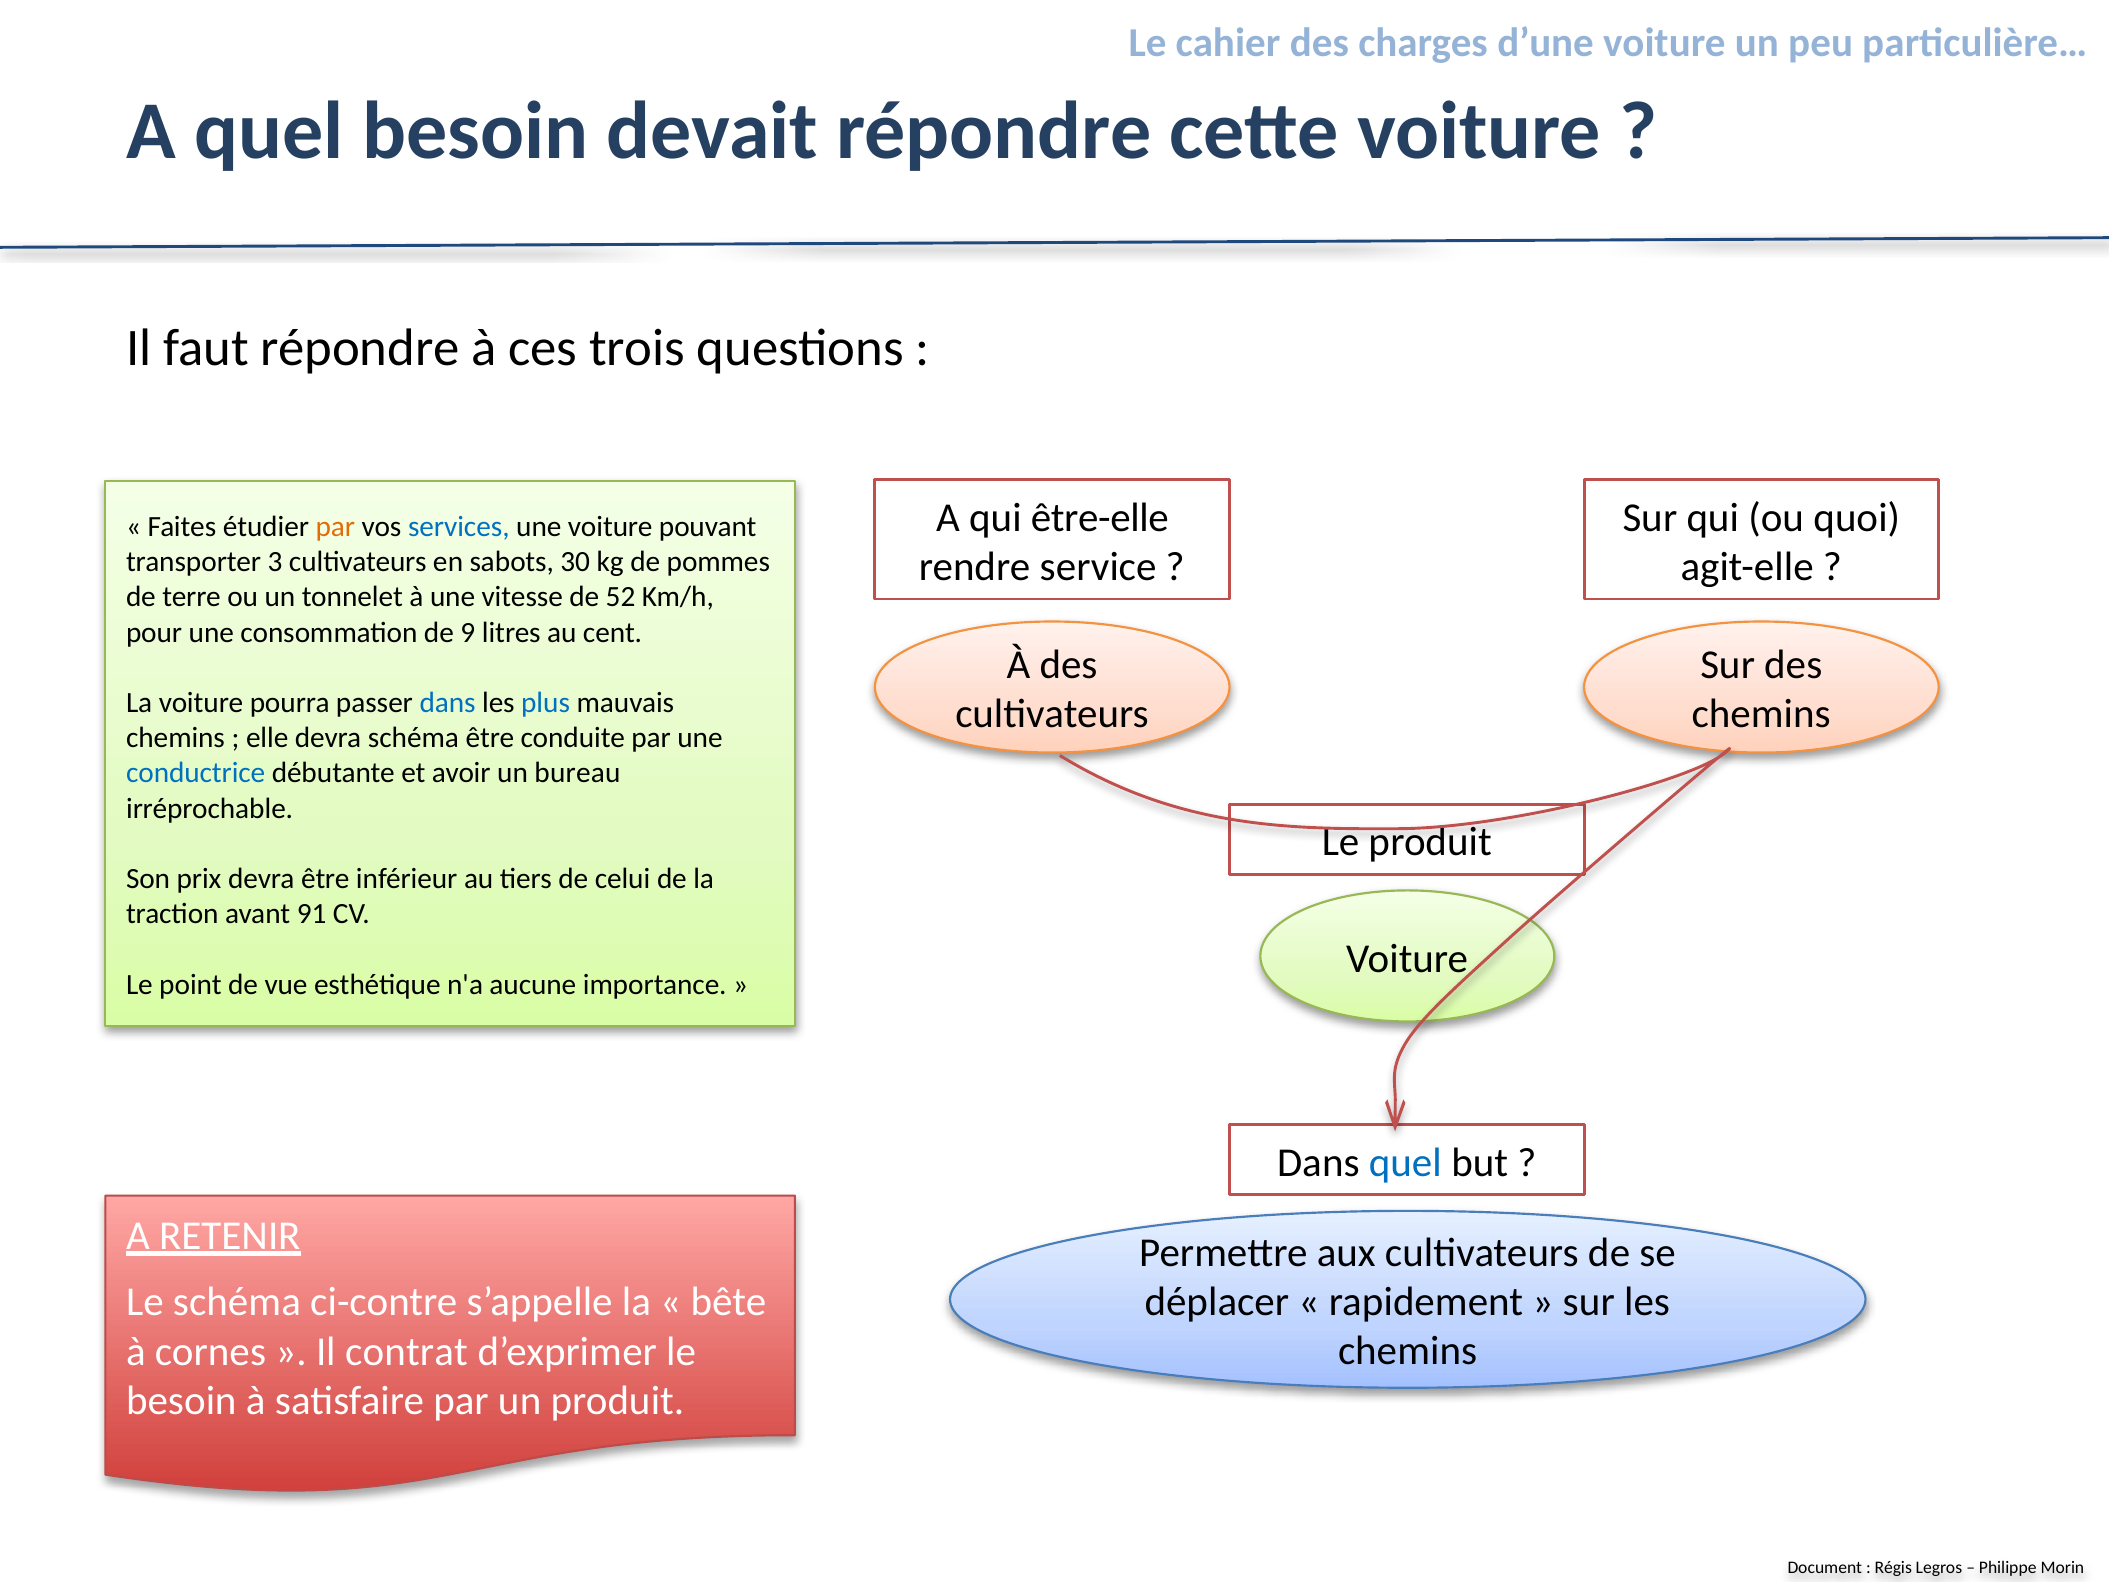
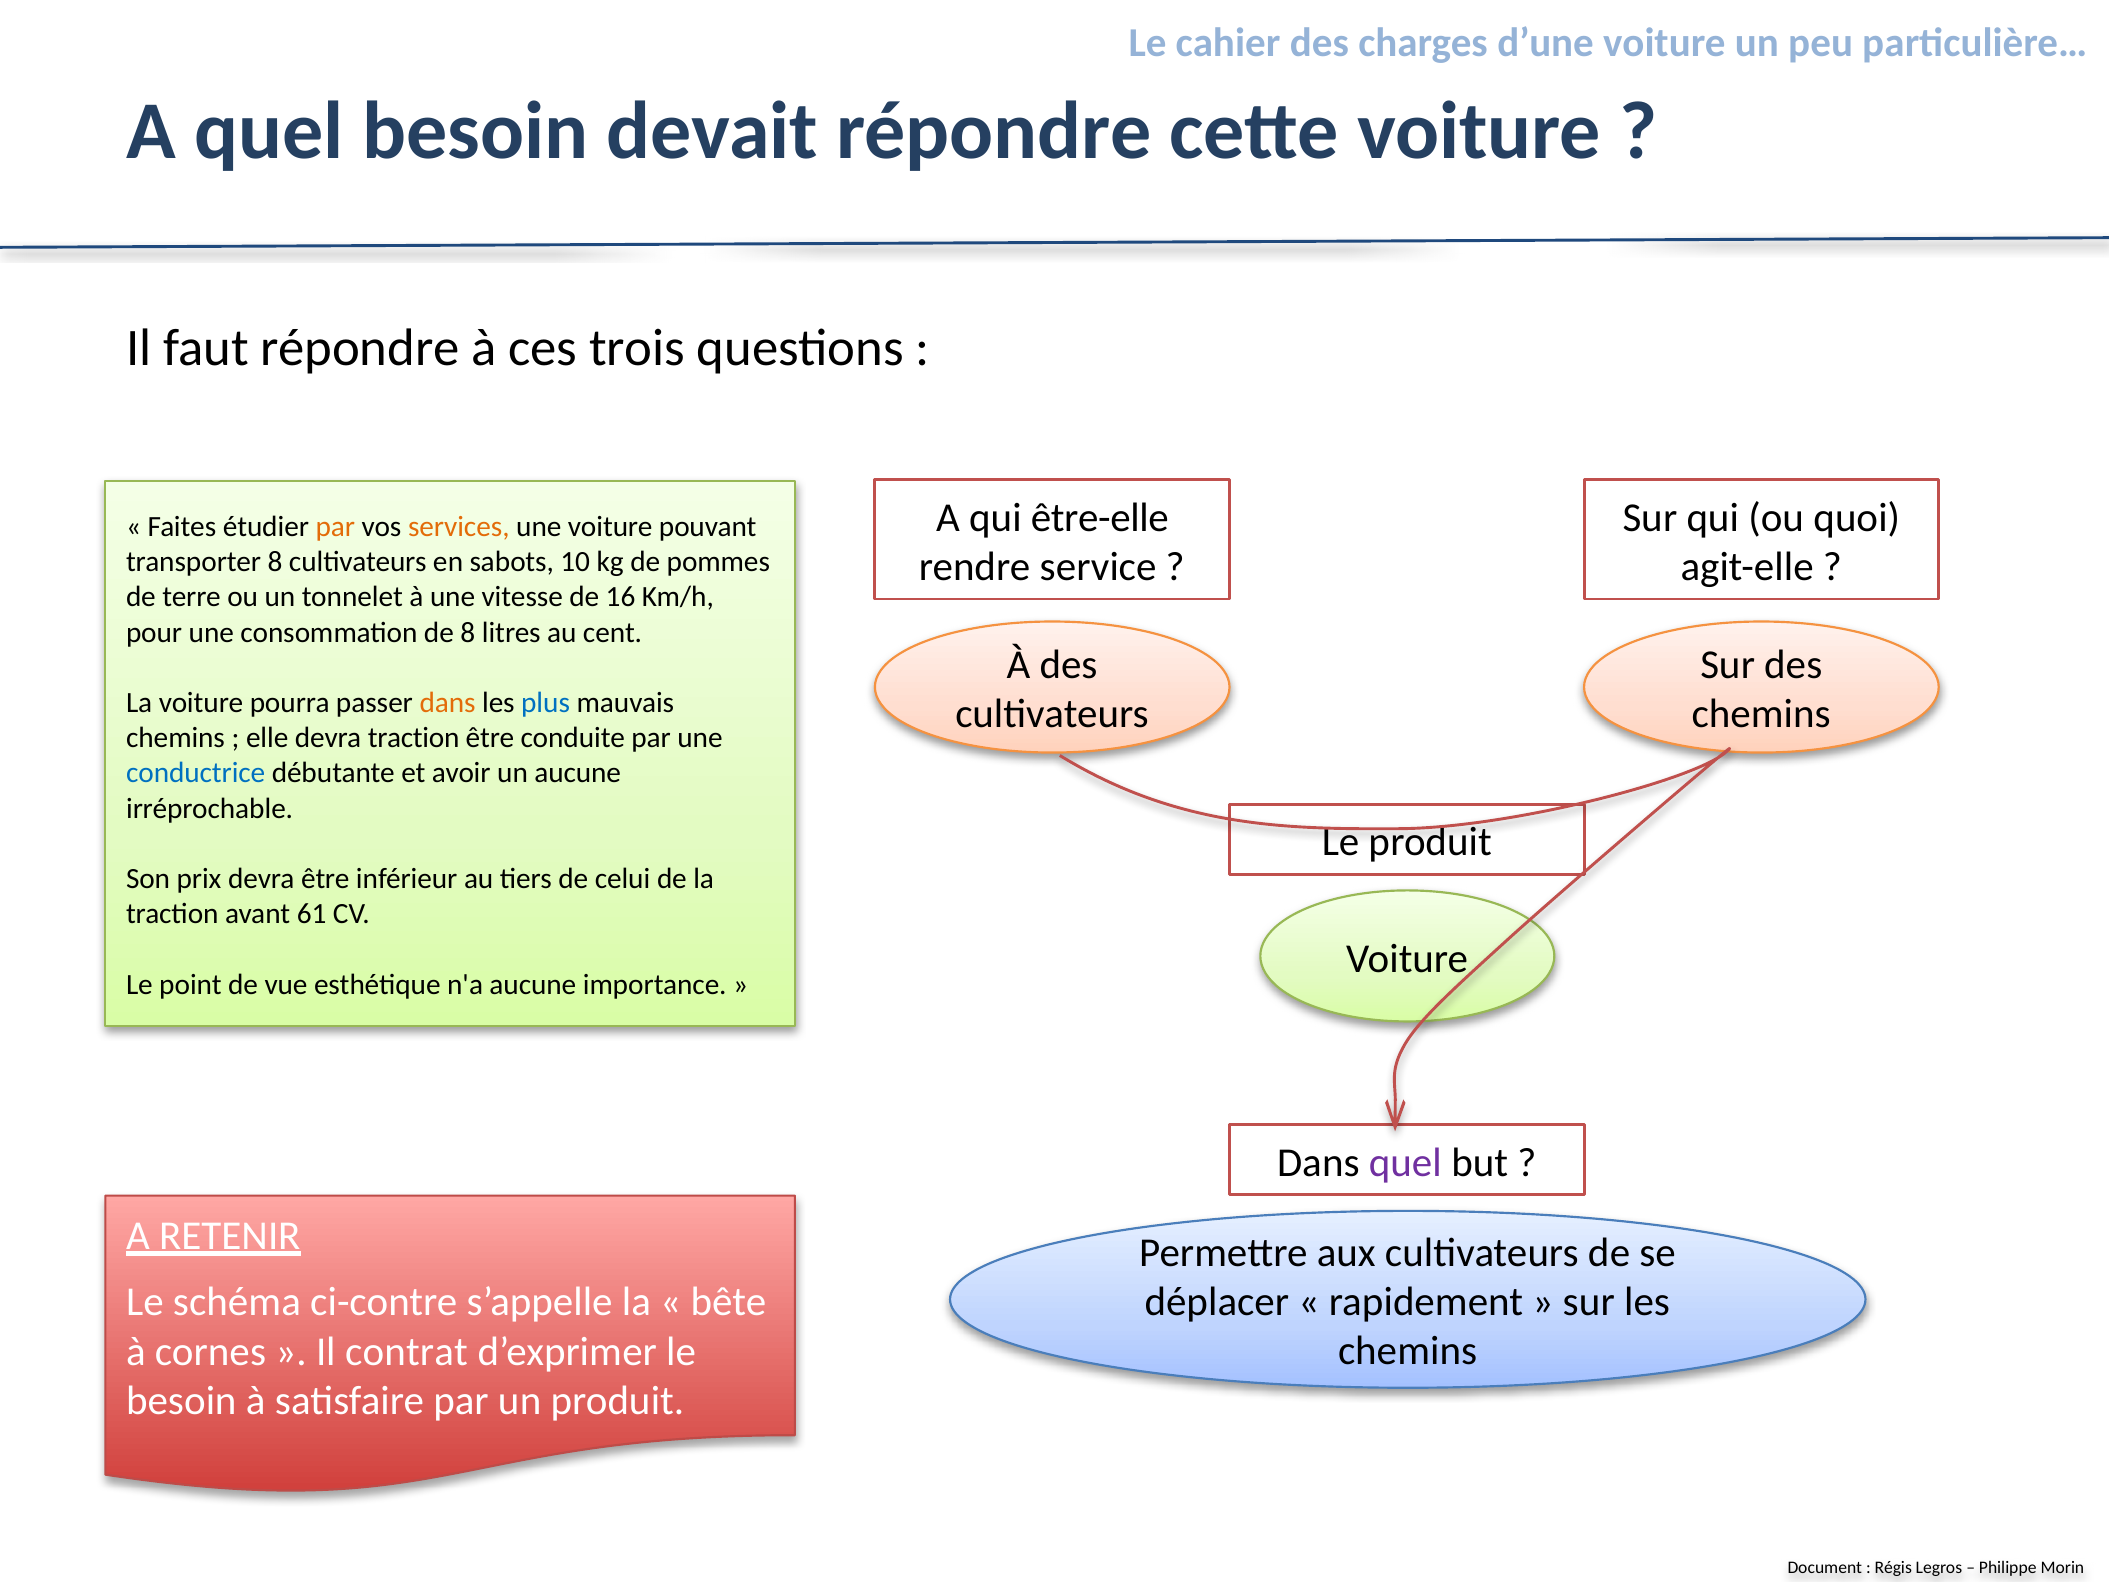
services colour: blue -> orange (459, 527)
transporter 3: 3 -> 8 (275, 562)
30: 30 -> 10 (575, 562)
52: 52 -> 16 (621, 597)
de 9: 9 -> 8 (468, 632)
dans colour: blue -> orange (448, 703)
devra schéma: schéma -> traction (414, 738)
un bureau: bureau -> aucune (578, 773)
91: 91 -> 61 (312, 914)
quel colour: blue -> purple (1405, 1162)
